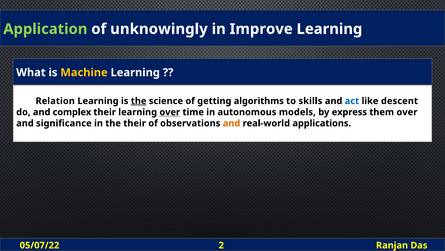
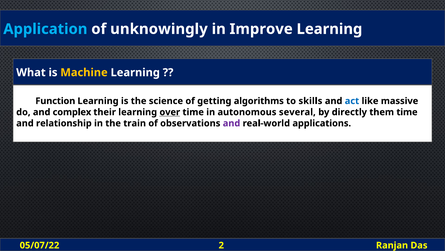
Application colour: light green -> light blue (45, 29)
Relation: Relation -> Function (55, 101)
the underline: present -> none (139, 101)
descent: descent -> massive (400, 101)
models: models -> several (297, 112)
express: express -> directly (349, 112)
them over: over -> time (407, 112)
significance: significance -> relationship (64, 123)
the their: their -> train (135, 123)
and colour: orange -> purple (232, 123)
